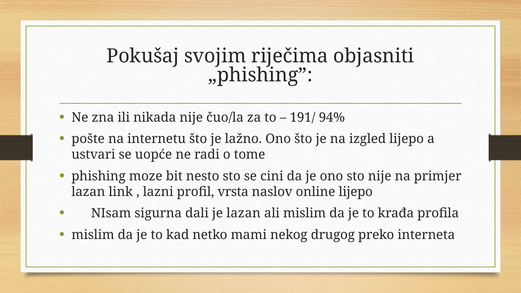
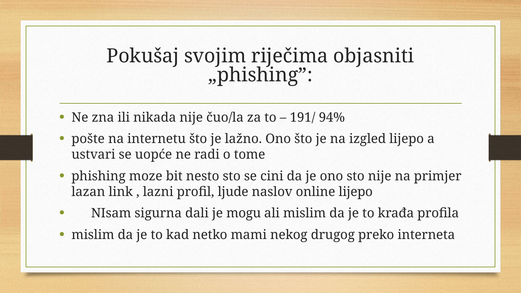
vrsta: vrsta -> ljude (233, 192)
je lazan: lazan -> mogu (244, 213)
